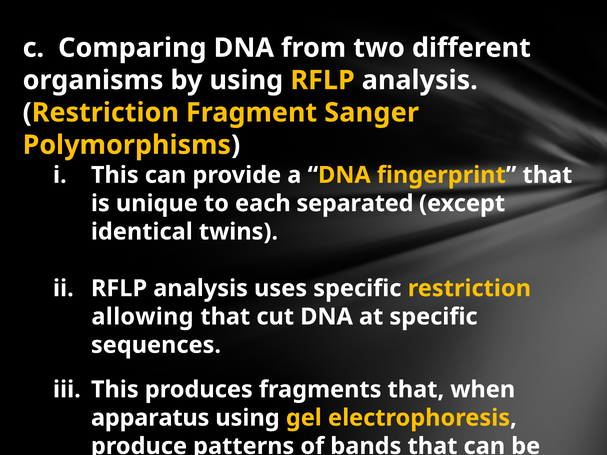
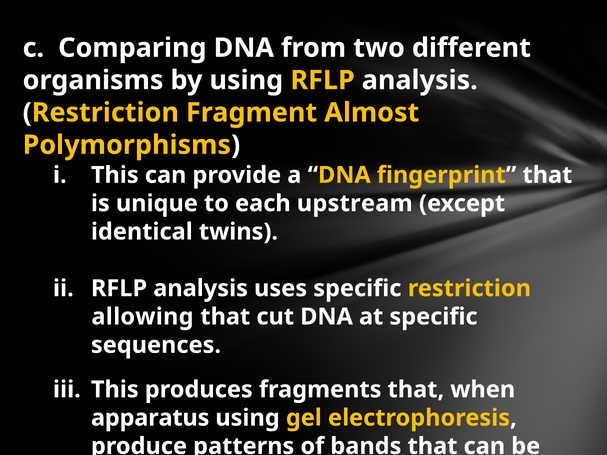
Sanger: Sanger -> Almost (372, 113)
separated: separated -> upstream (355, 204)
